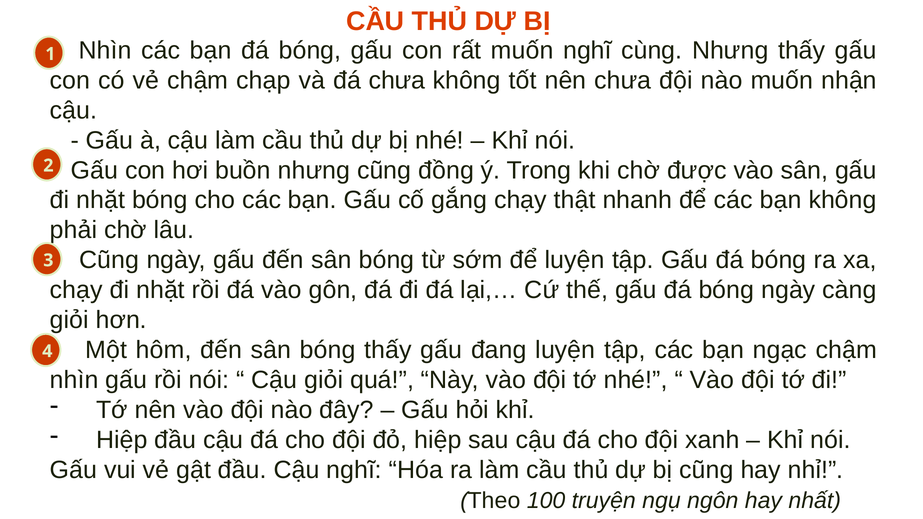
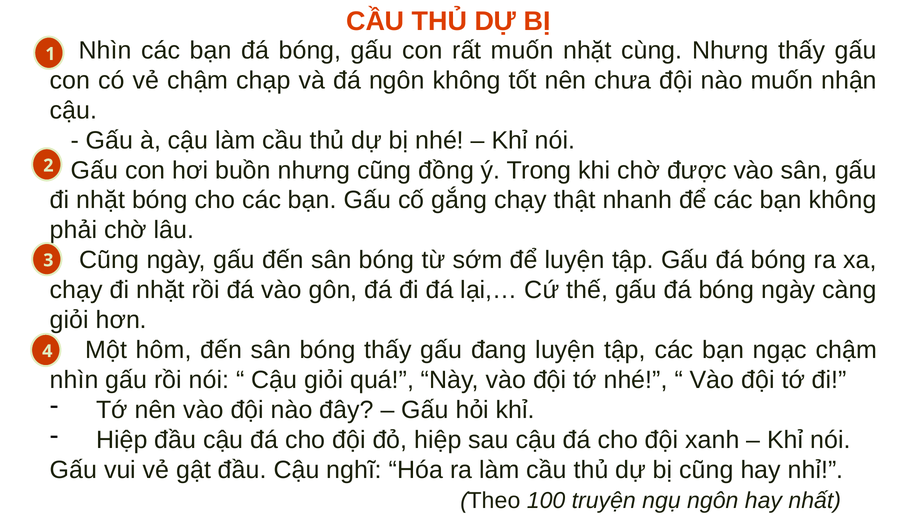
muốn nghĩ: nghĩ -> nhặt (587, 50)
đá chưa: chưa -> ngôn (397, 80)
